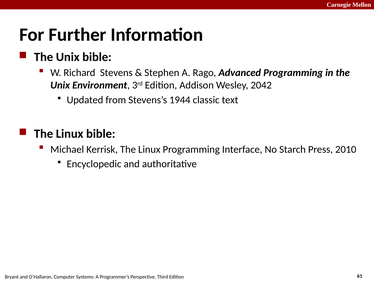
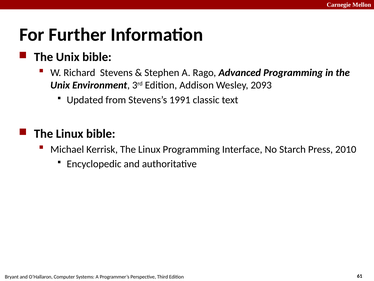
2042: 2042 -> 2093 (261, 85)
1944: 1944 -> 1991 (180, 100)
